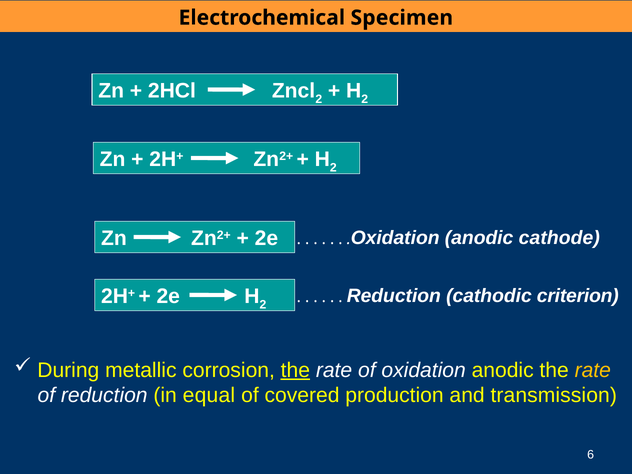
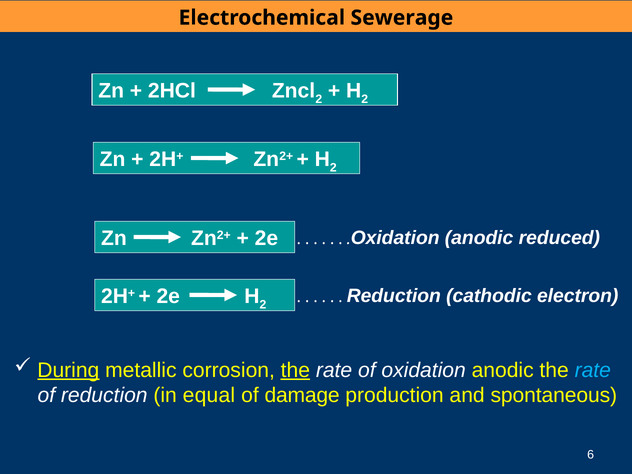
Specimen: Specimen -> Sewerage (402, 18)
cathode: cathode -> reduced (559, 238)
criterion: criterion -> electron (578, 296)
During underline: none -> present (68, 370)
rate colour: yellow -> light blue (593, 370)
covered: covered -> damage (302, 395)
transmission: transmission -> spontaneous (554, 395)
